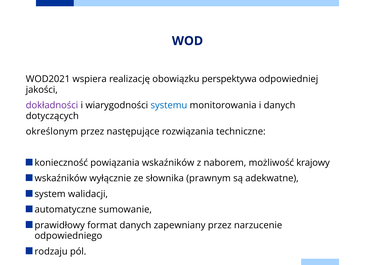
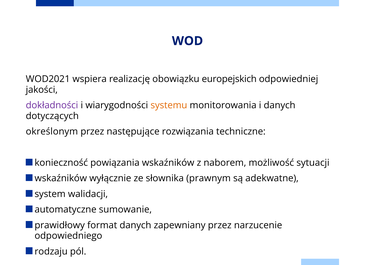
perspektywa: perspektywa -> europejskich (229, 79)
systemu colour: blue -> orange (169, 105)
krajowy: krajowy -> sytuacji (313, 163)
